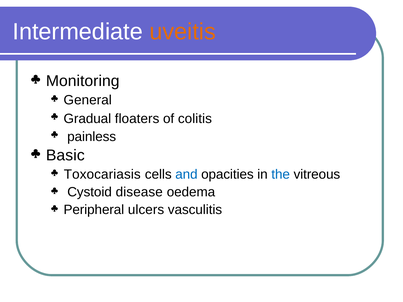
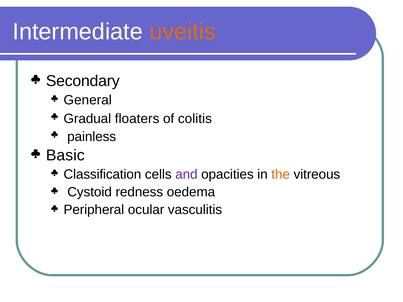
Monitoring: Monitoring -> Secondary (83, 81)
Toxocariasis: Toxocariasis -> Classification (102, 174)
and colour: blue -> purple (186, 174)
the colour: blue -> orange (281, 174)
disease: disease -> redness (139, 192)
ulcers: ulcers -> ocular (146, 210)
